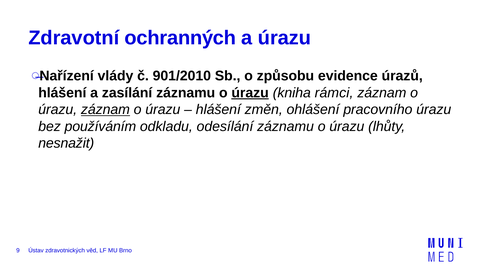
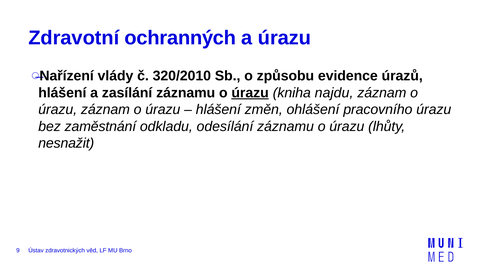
901/2010: 901/2010 -> 320/2010 (182, 76)
rámci: rámci -> najdu (334, 93)
záznam underline: present -> none (105, 110)
používáním: používáním -> zaměstnání (100, 126)
